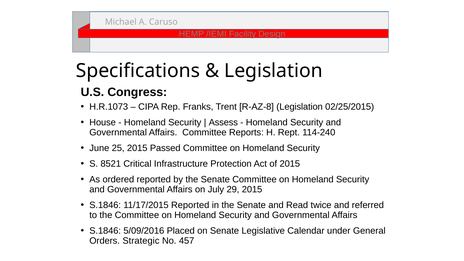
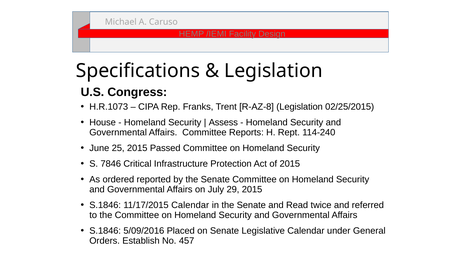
8521: 8521 -> 7846 (111, 164)
11/17/2015 Reported: Reported -> Calendar (190, 205)
Strategic: Strategic -> Establish (141, 241)
